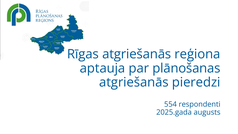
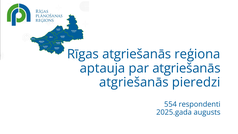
par plānošanas: plānošanas -> atgriešanās (186, 68)
